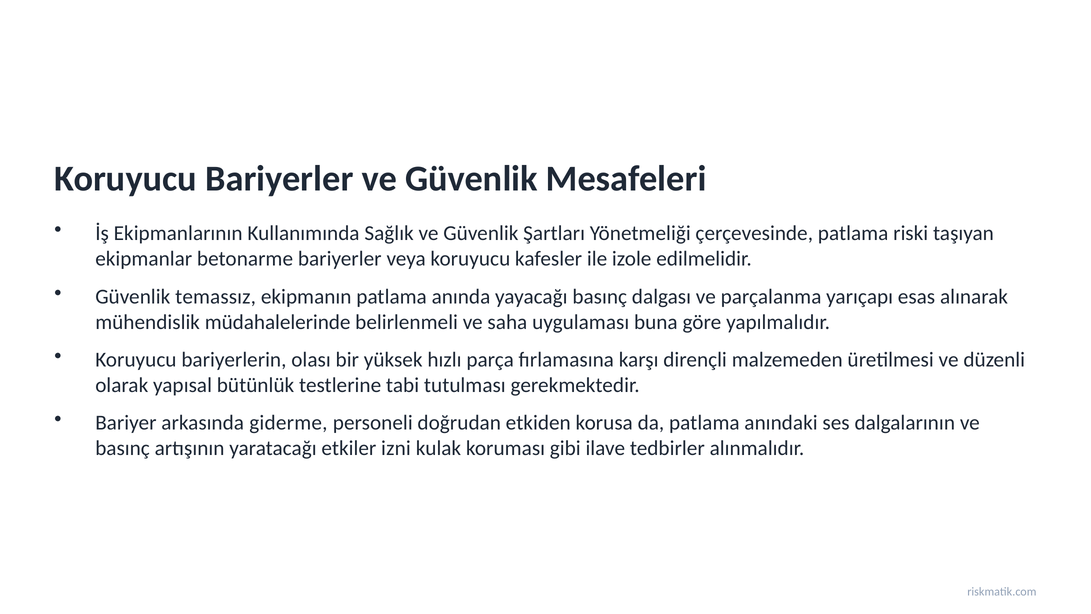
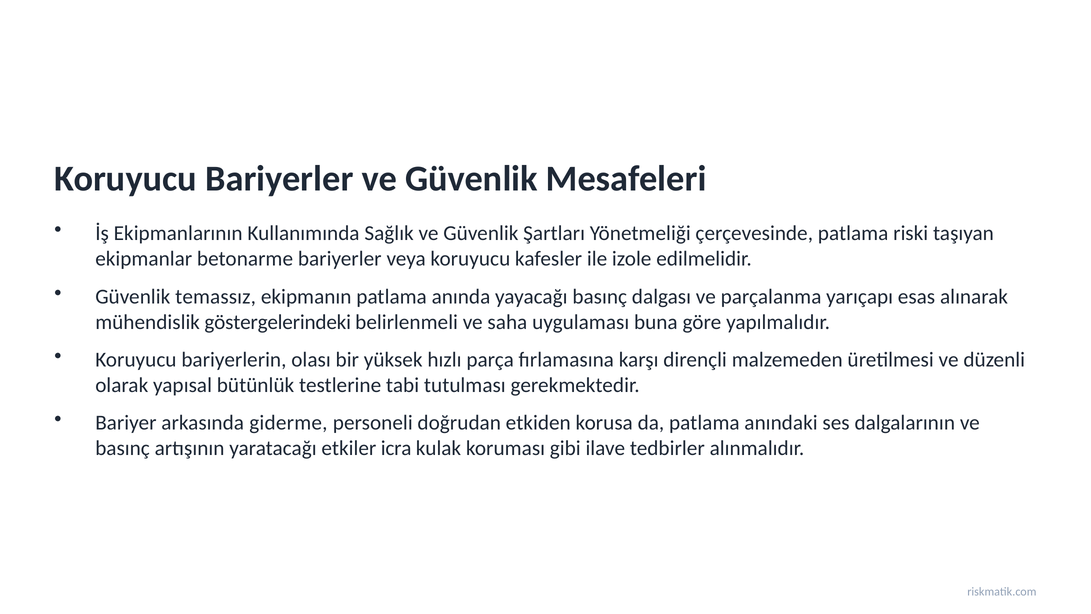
müdahalelerinde: müdahalelerinde -> göstergelerindeki (278, 322)
izni: izni -> icra (396, 448)
